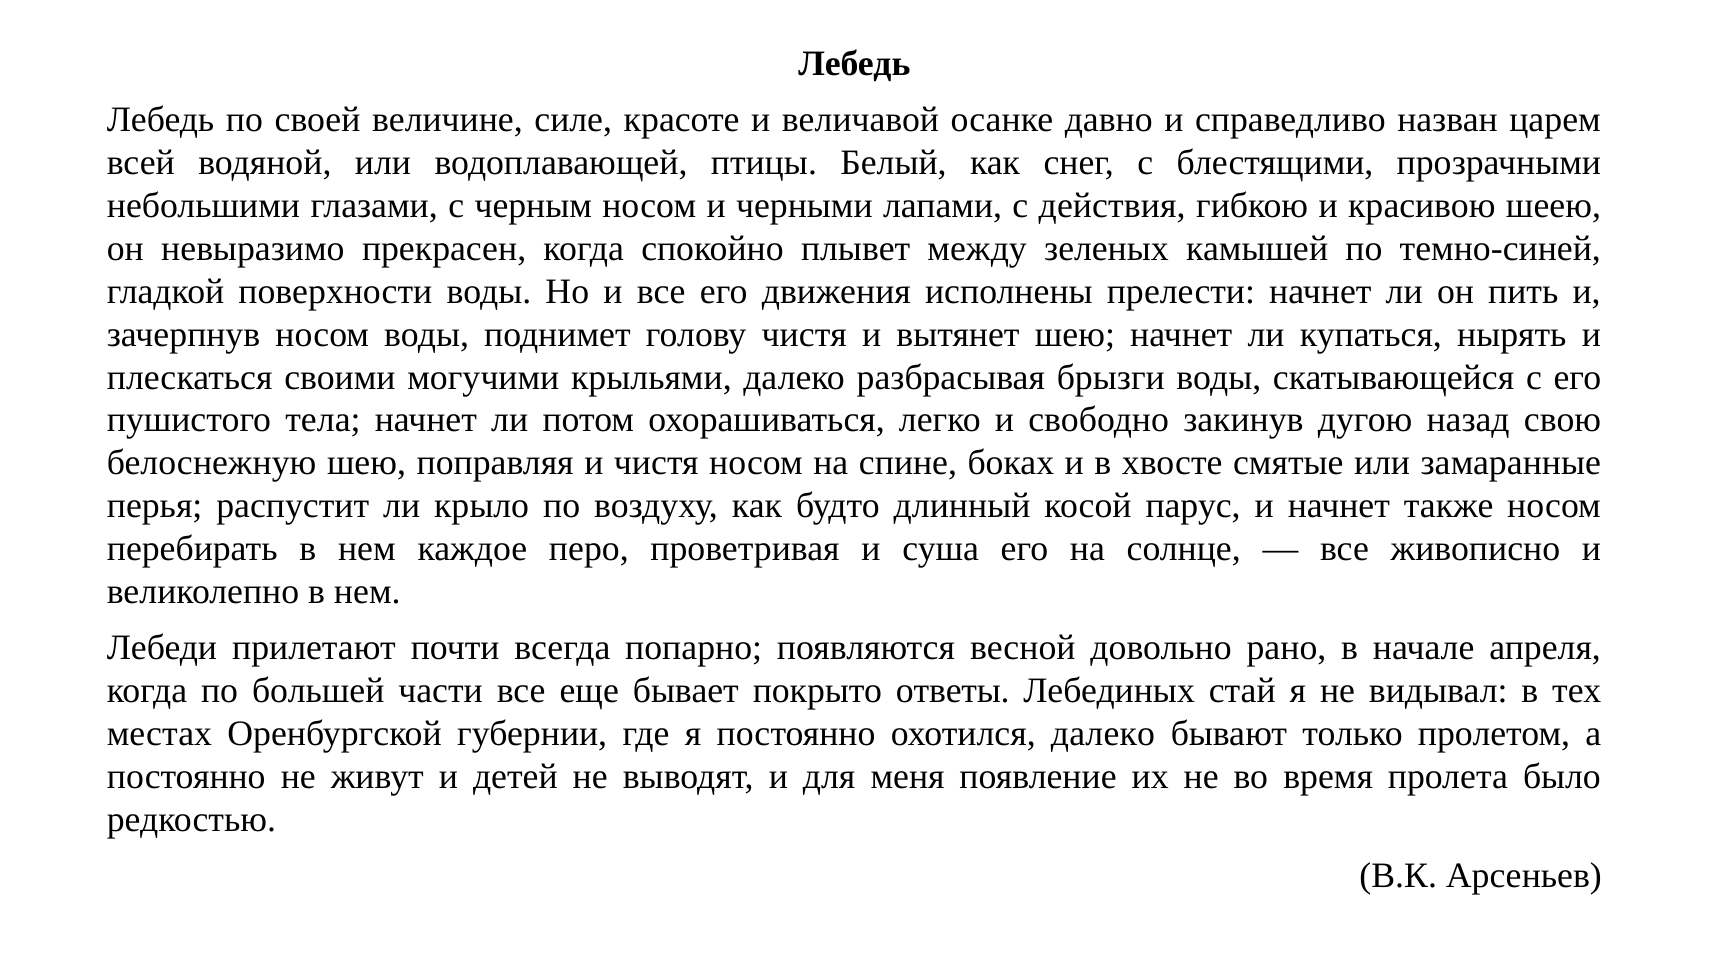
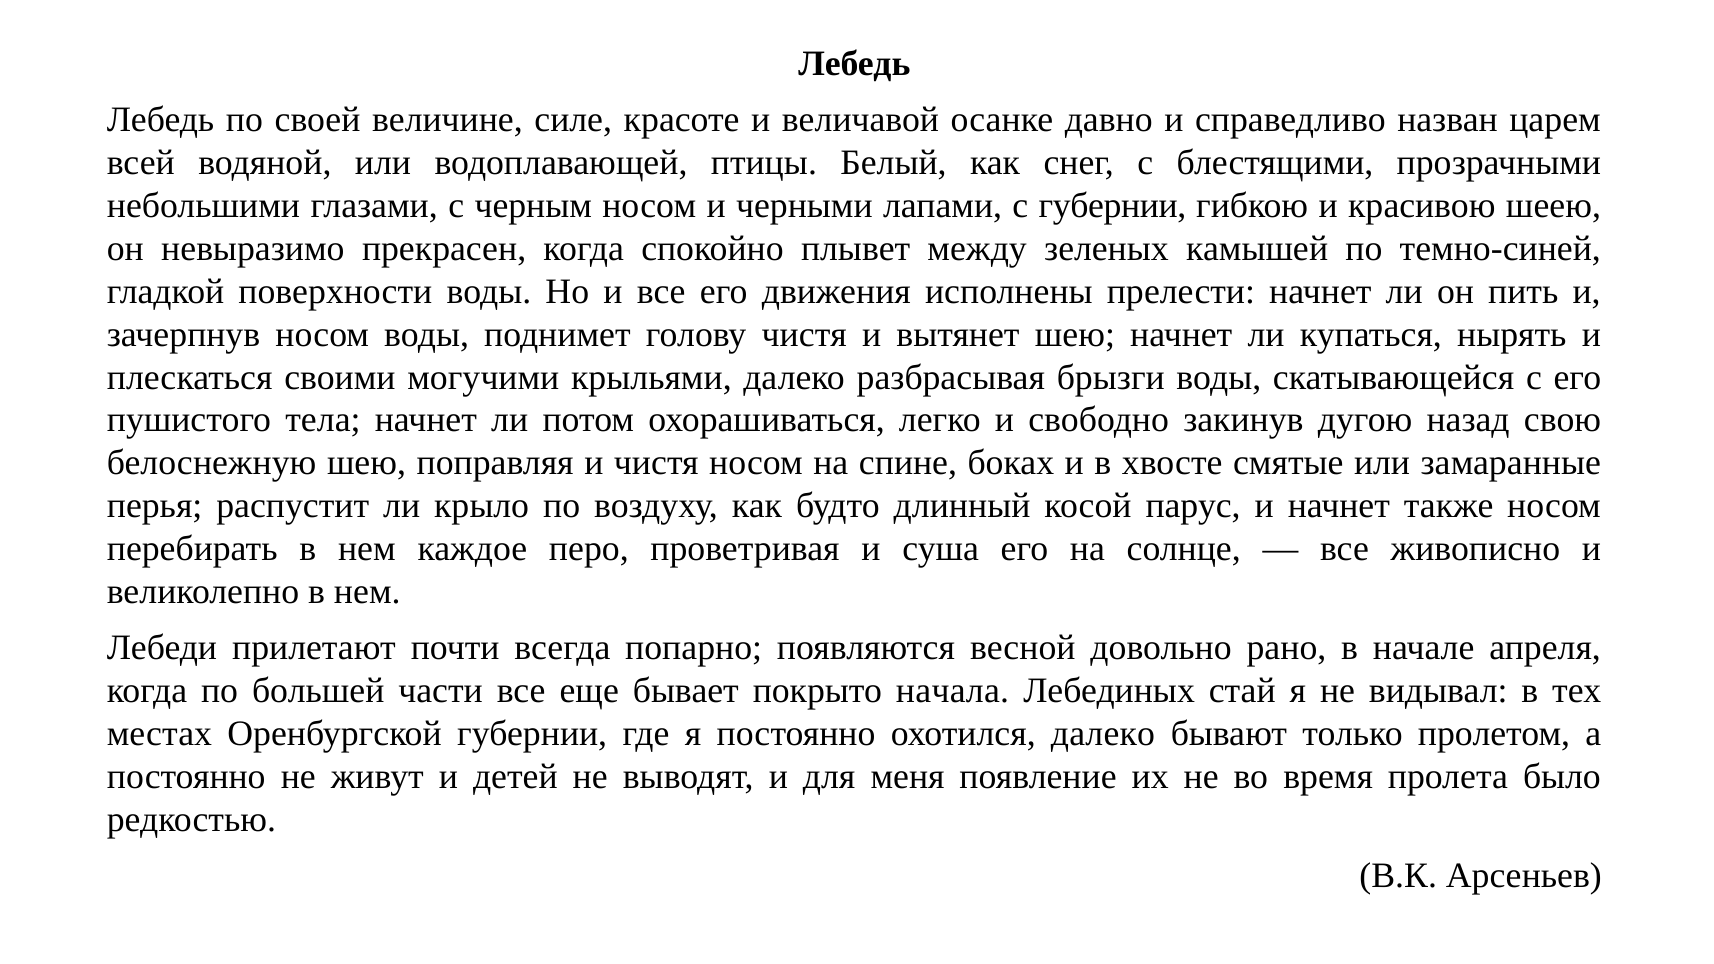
с действия: действия -> губернии (1112, 206)
ответы: ответы -> начала (953, 691)
